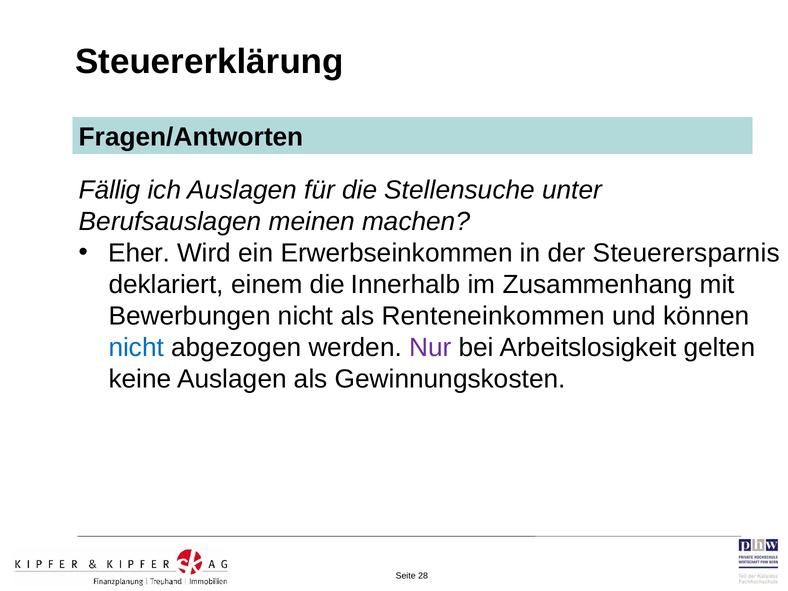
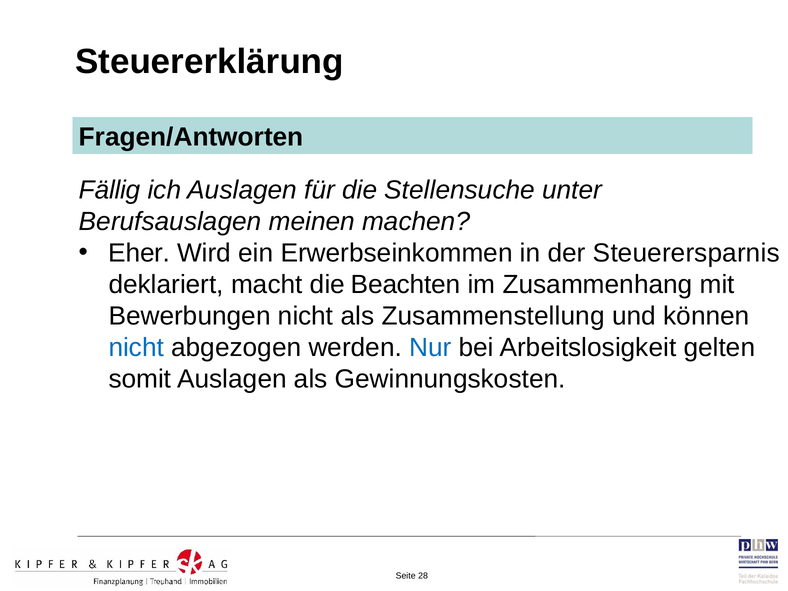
einem: einem -> macht (267, 285)
Innerhalb: Innerhalb -> Beachten (406, 285)
Renteneinkommen: Renteneinkommen -> Zusammenstellung (493, 316)
Nur colour: purple -> blue (430, 348)
keine: keine -> somit (140, 379)
